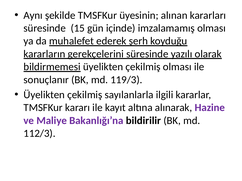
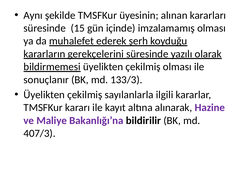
119/3: 119/3 -> 133/3 (126, 80)
112/3: 112/3 -> 407/3 (40, 134)
